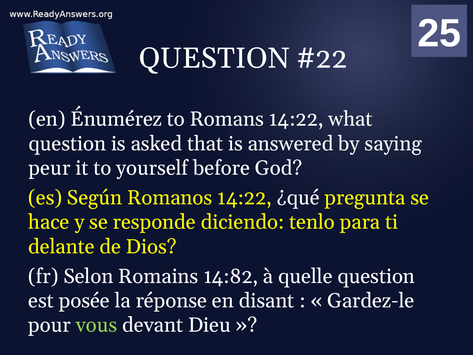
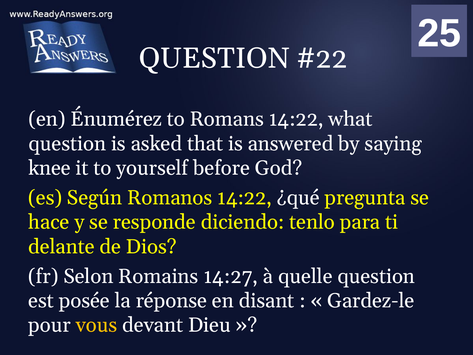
peur: peur -> knee (50, 168)
14:82: 14:82 -> 14:27 (231, 276)
vous colour: light green -> yellow (97, 325)
